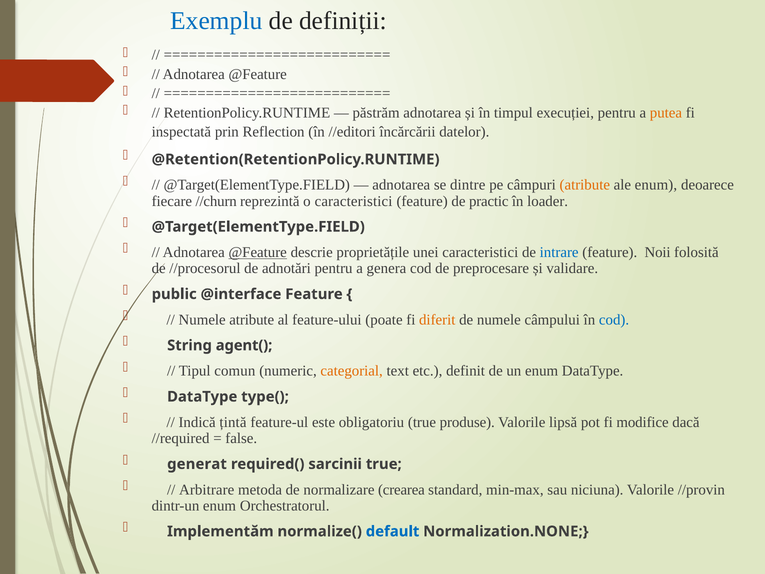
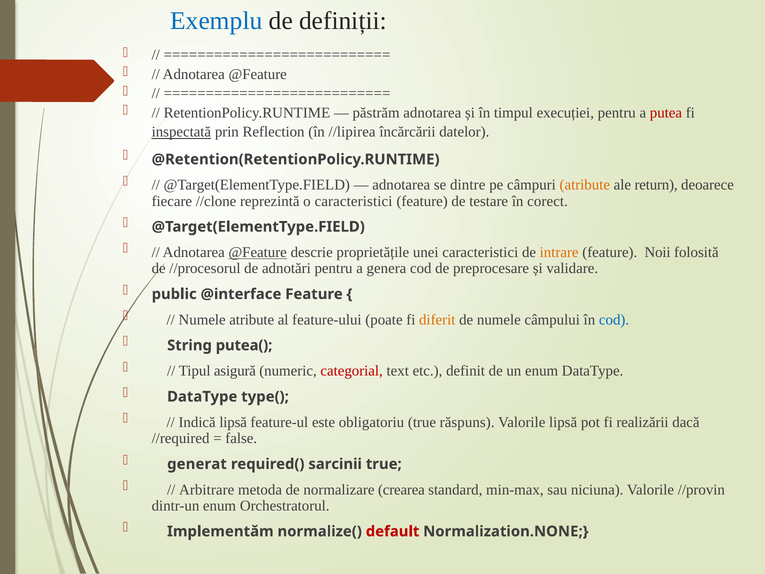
putea colour: orange -> red (666, 113)
inspectată underline: none -> present (181, 132)
//editori: //editori -> //lipirea (352, 132)
ale enum: enum -> return (656, 185)
//churn: //churn -> //clone (216, 201)
practic: practic -> testare (489, 201)
loader: loader -> corect (548, 201)
intrare colour: blue -> orange (559, 252)
agent(: agent( -> putea( (244, 345)
comun: comun -> asigură (235, 371)
categorial colour: orange -> red (352, 371)
Indică țintă: țintă -> lipsă (233, 422)
produse: produse -> răspuns (467, 422)
modifice: modifice -> realizării (643, 422)
default colour: blue -> red (393, 531)
